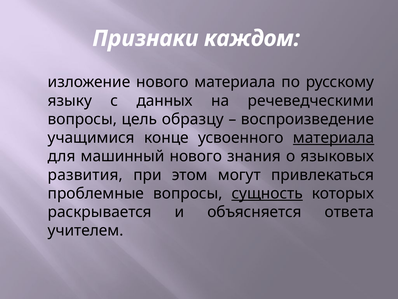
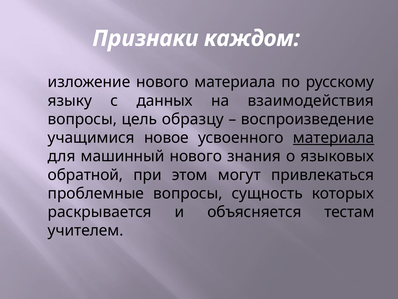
речеведческими: речеведческими -> взаимодействия (311, 100)
конце: конце -> новое (166, 138)
развития: развития -> обратной (85, 175)
сущность underline: present -> none (267, 193)
ответа: ответа -> тестам (349, 212)
